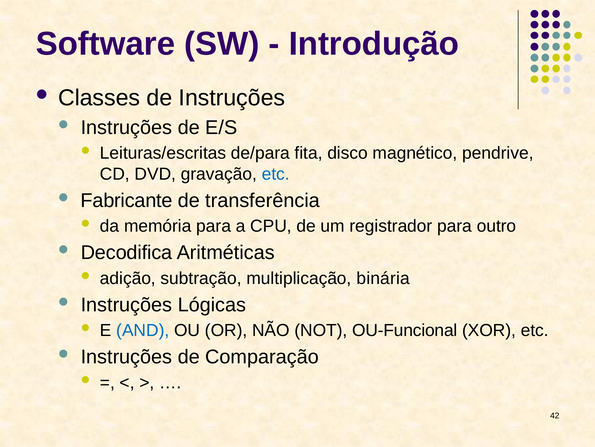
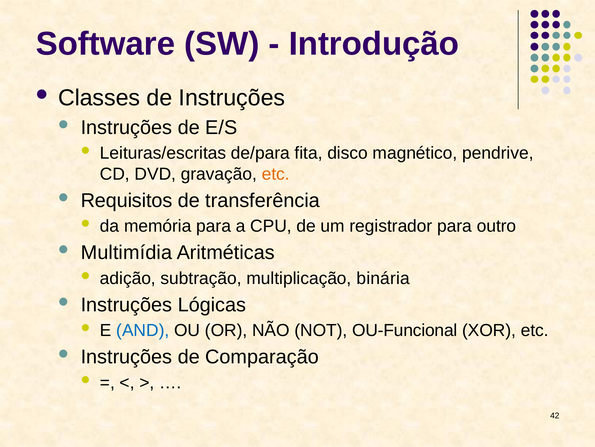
etc colour: blue -> orange (276, 174)
Fabricante: Fabricante -> Requisitos (127, 200)
Decodifica: Decodifica -> Multimídia (126, 252)
